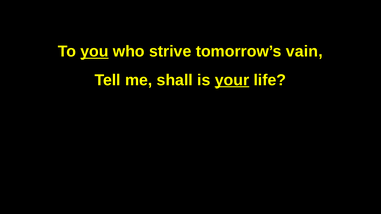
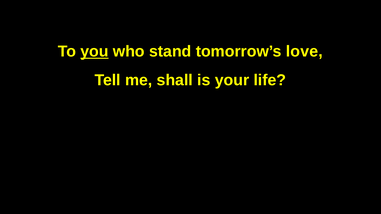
strive: strive -> stand (170, 52)
vain: vain -> love (304, 52)
your underline: present -> none (232, 80)
